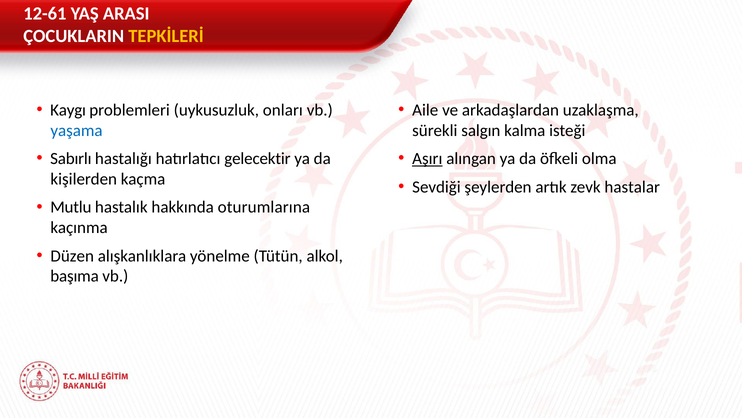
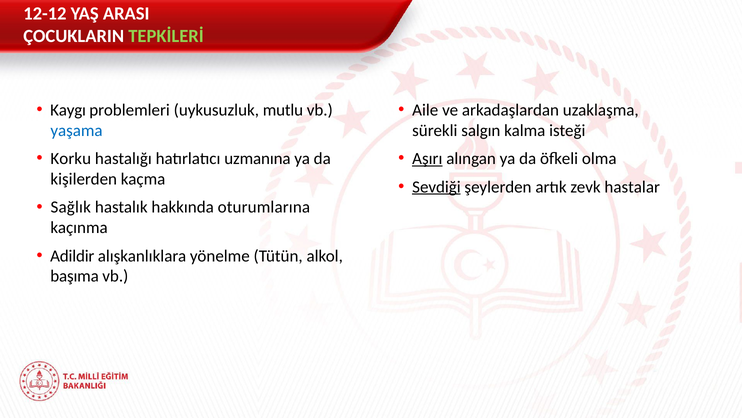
12-61: 12-61 -> 12-12 (45, 14)
TEPKİLERİ colour: yellow -> light green (166, 36)
onları: onları -> mutlu (283, 110)
Sabırlı: Sabırlı -> Korku (71, 159)
gelecektir: gelecektir -> uzmanına (257, 159)
Sevdiği underline: none -> present (436, 187)
Mutlu: Mutlu -> Sağlık (71, 207)
Düzen: Düzen -> Adildir (72, 256)
